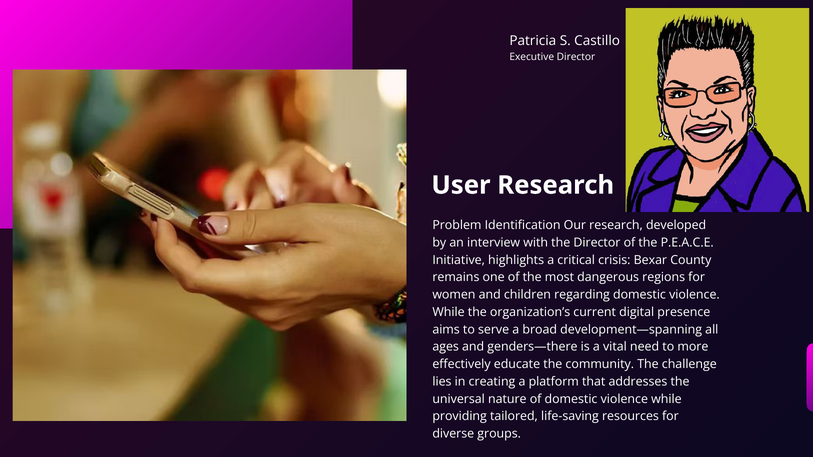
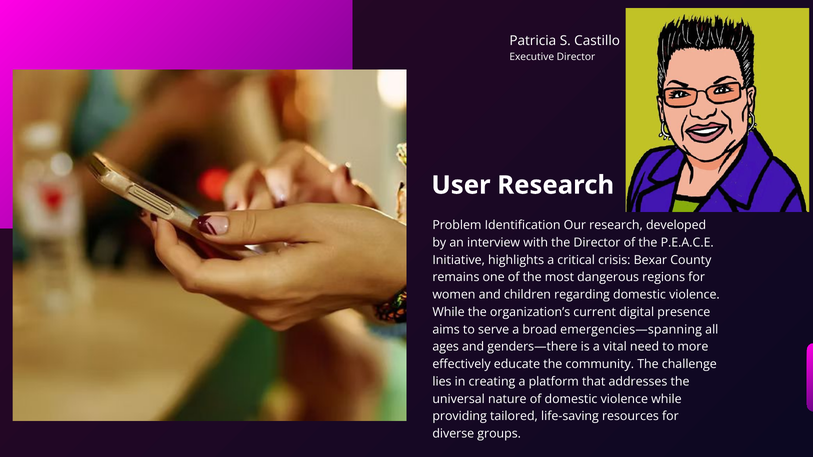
development—spanning: development—spanning -> emergencies—spanning (631, 330)
